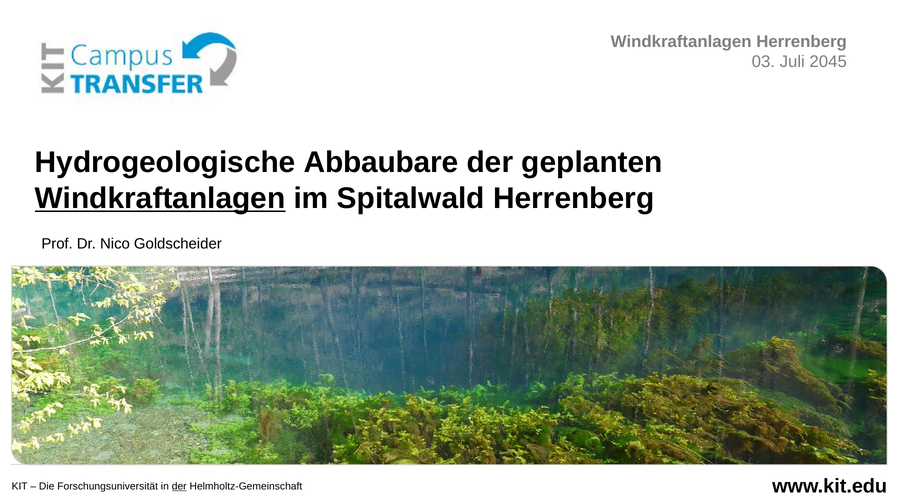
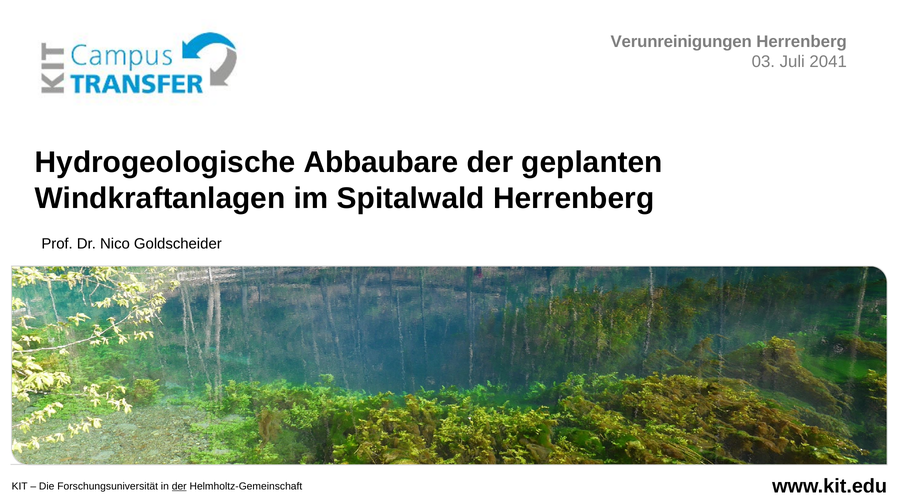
Windkraftanlagen: Windkraftanlagen -> Verunreinigungen (681, 42)
2045: 2045 -> 2041 (828, 62)
Windkraftanlagen underline: present -> none (160, 199)
